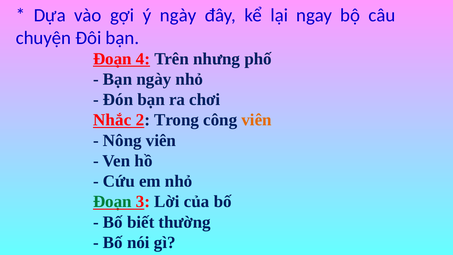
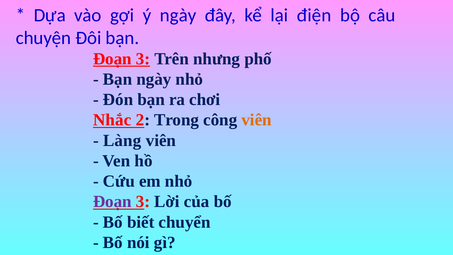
ngay: ngay -> điện (314, 15)
4: 4 -> 3 (143, 59)
Nông: Nông -> Làng (122, 140)
Đoạn colour: green -> purple (112, 202)
thường: thường -> chuyển (185, 222)
